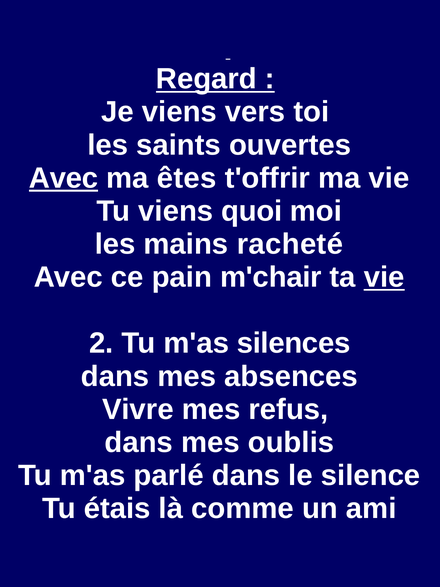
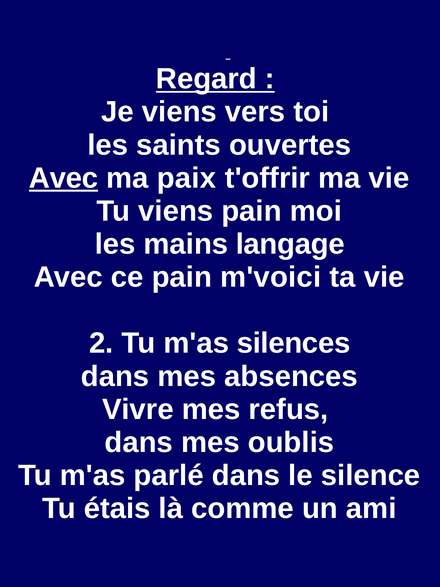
êtes: êtes -> paix (187, 178)
viens quoi: quoi -> pain (252, 211)
racheté: racheté -> langage (290, 244)
m'chair: m'chair -> m'voici (271, 277)
vie underline: present -> none (384, 277)
